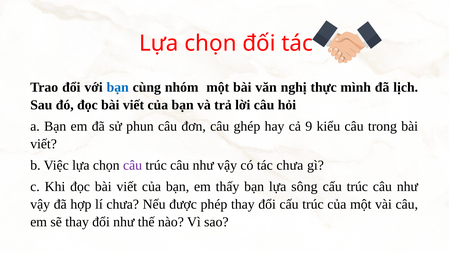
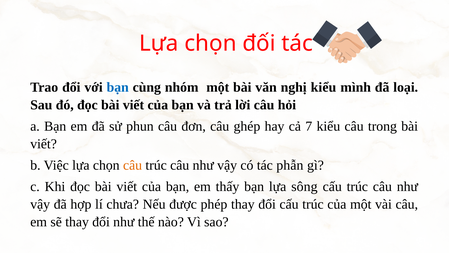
nghị thực: thực -> kiểu (323, 87)
lịch: lịch -> loại (406, 87)
9: 9 -> 7 (309, 126)
câu colour: purple -> orange (133, 165)
tác chưa: chưa -> phẫn (290, 165)
